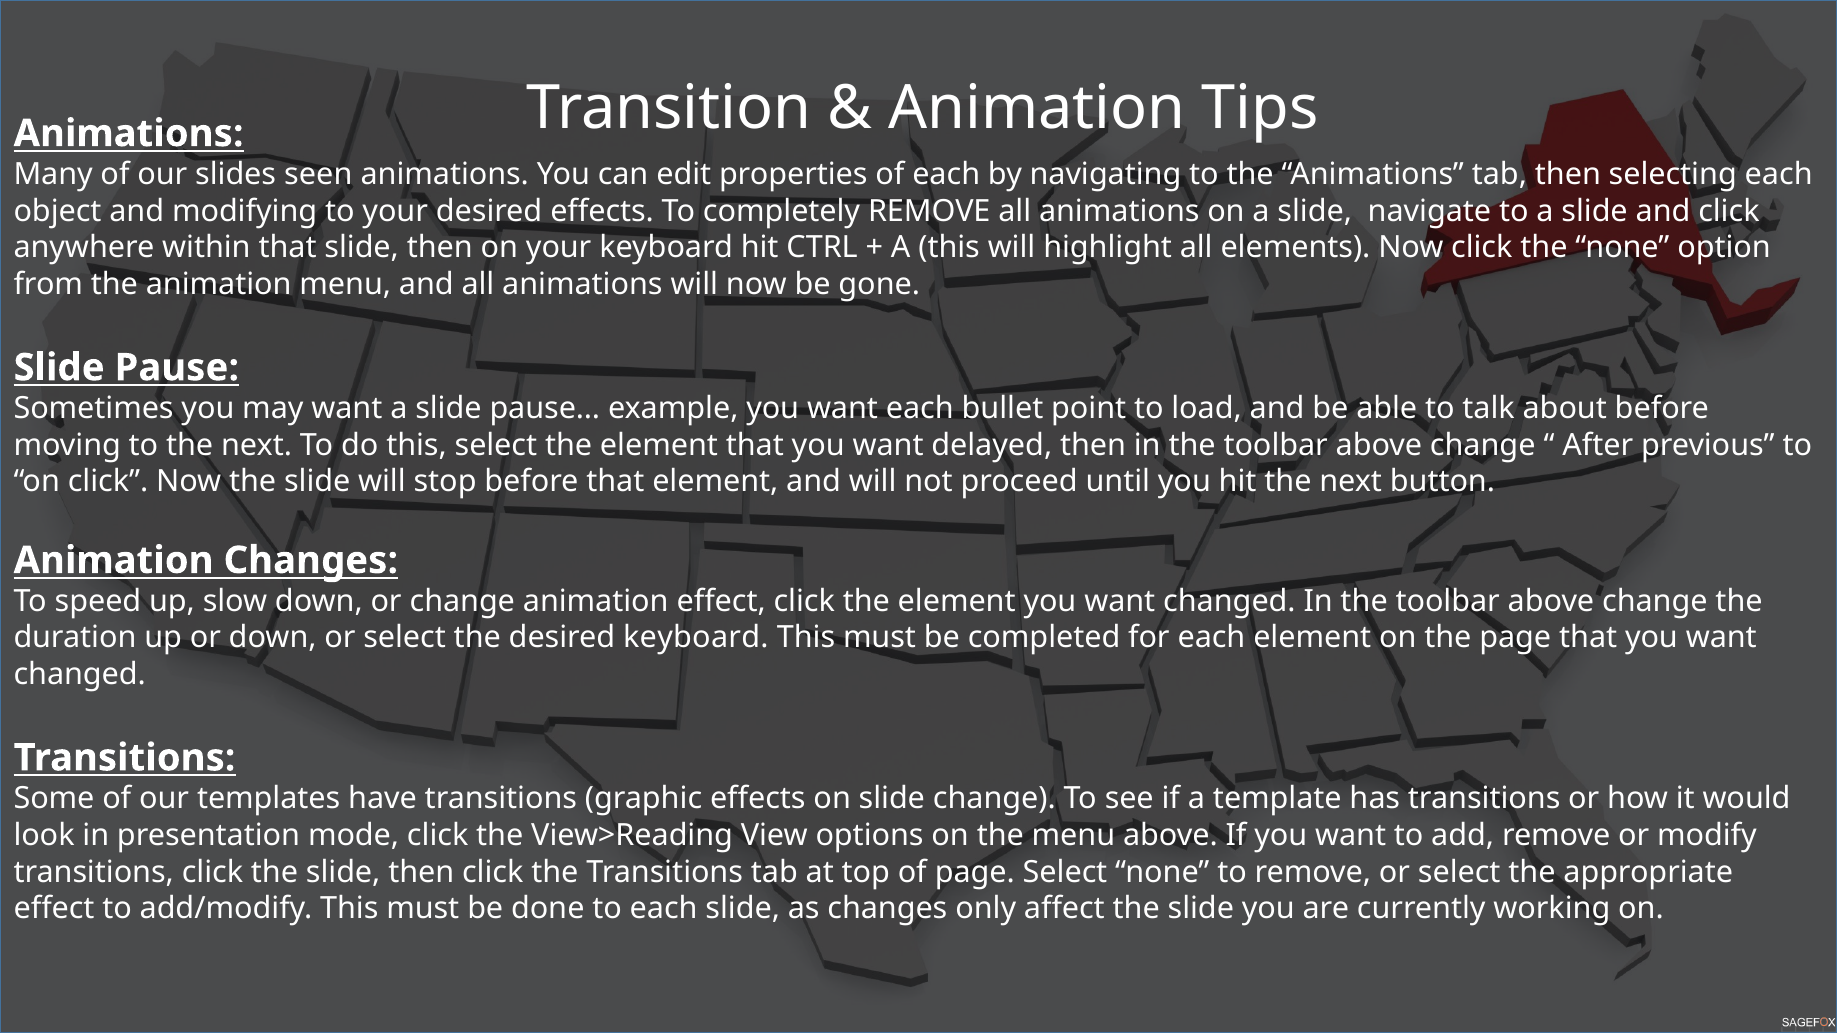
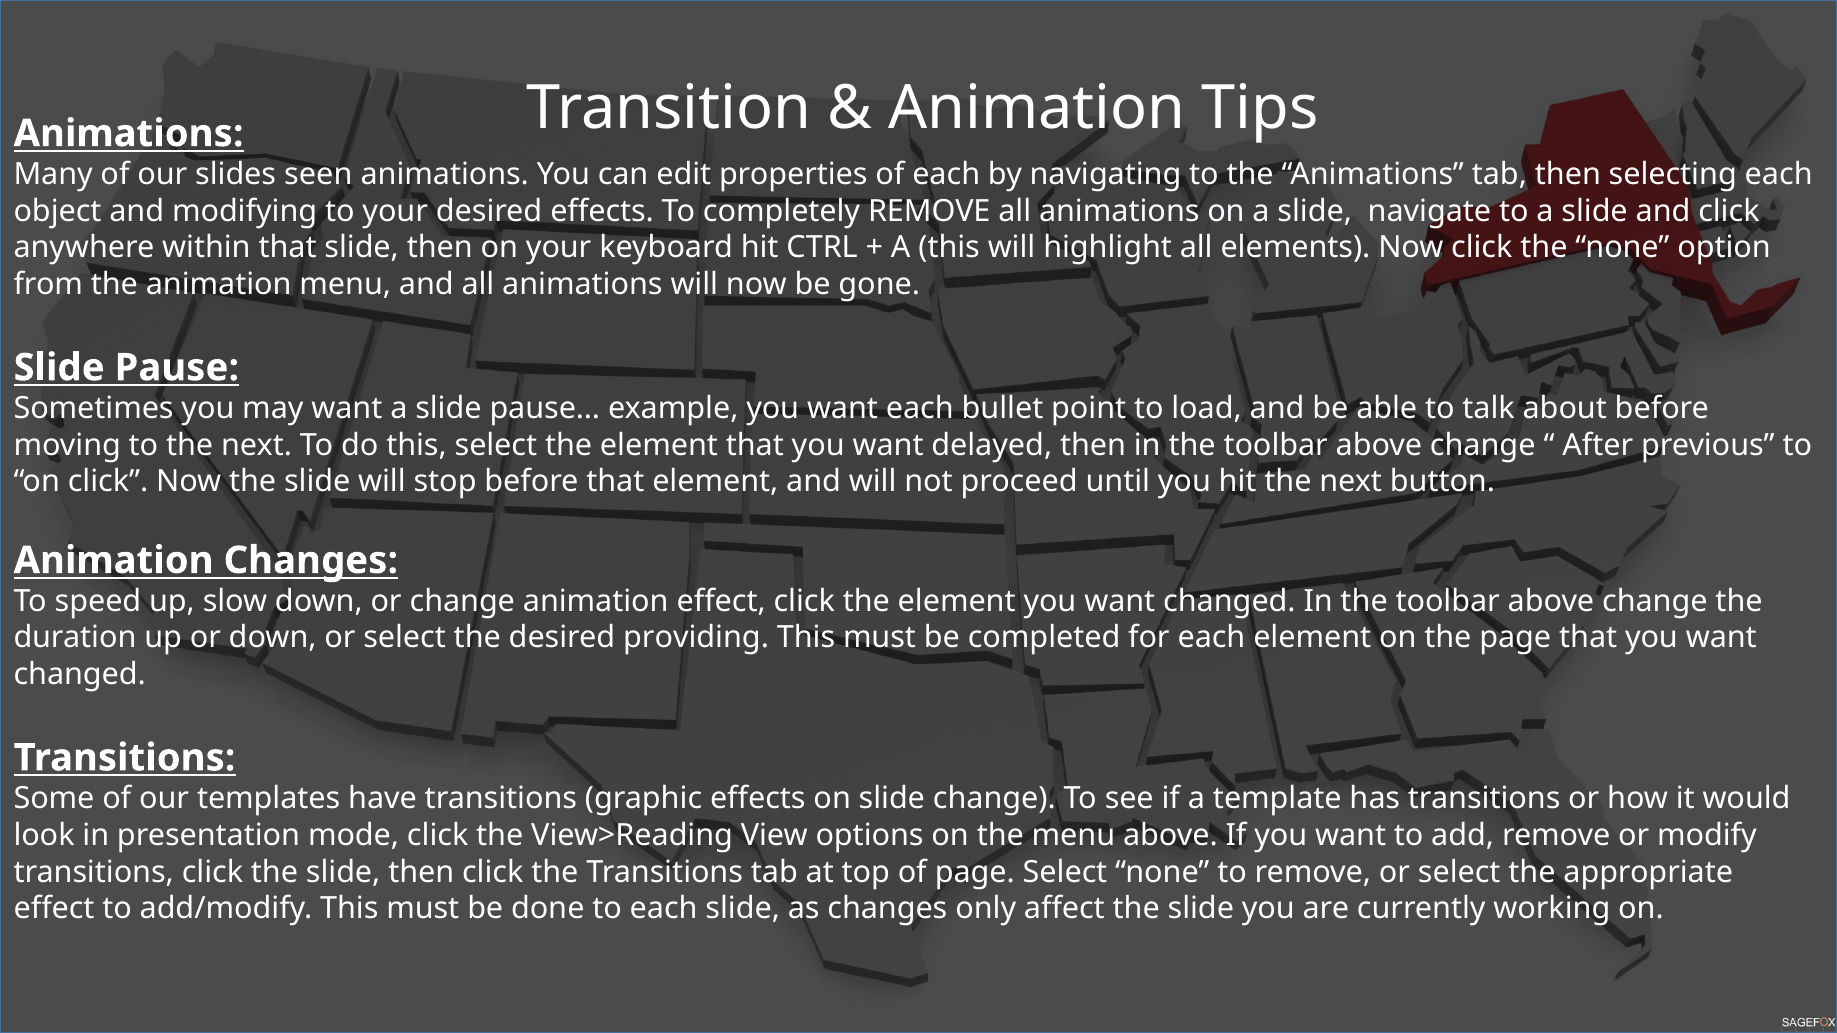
desired keyboard: keyboard -> providing (696, 638)
